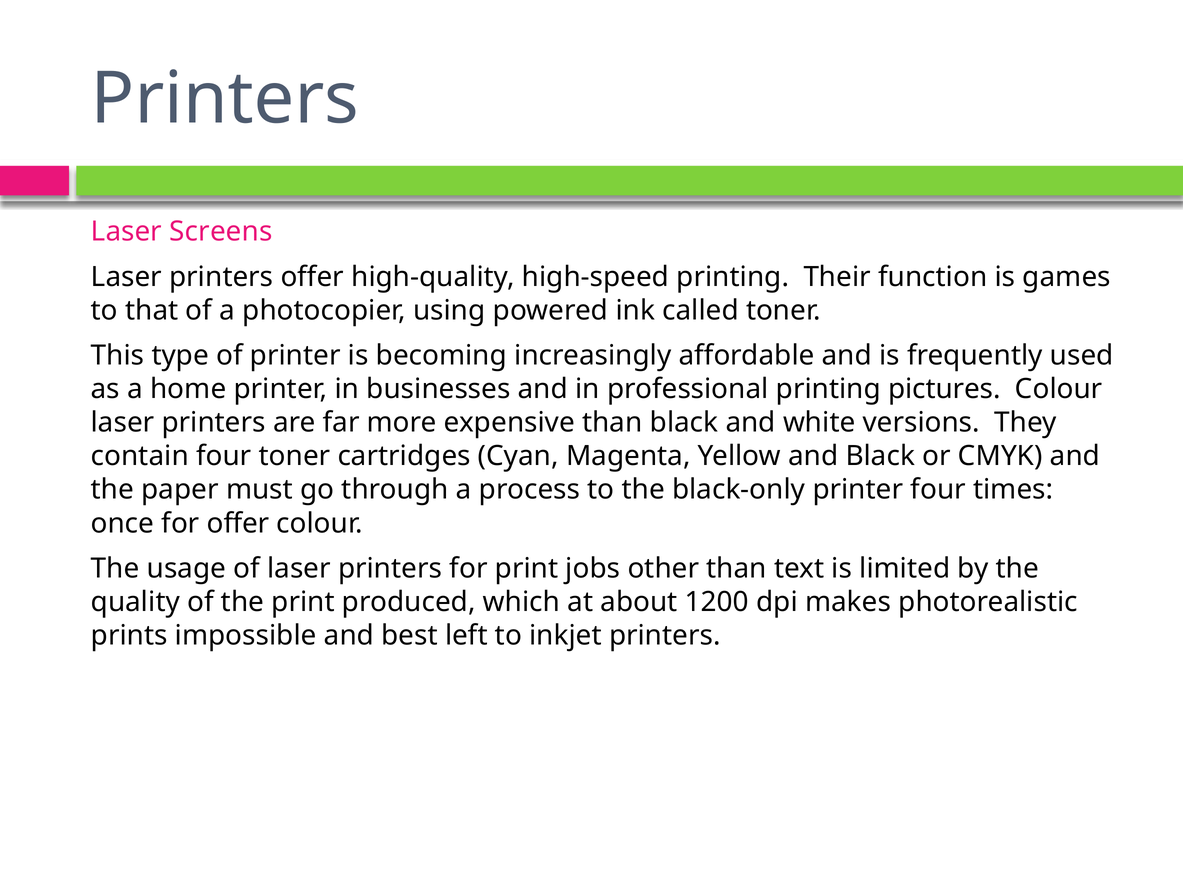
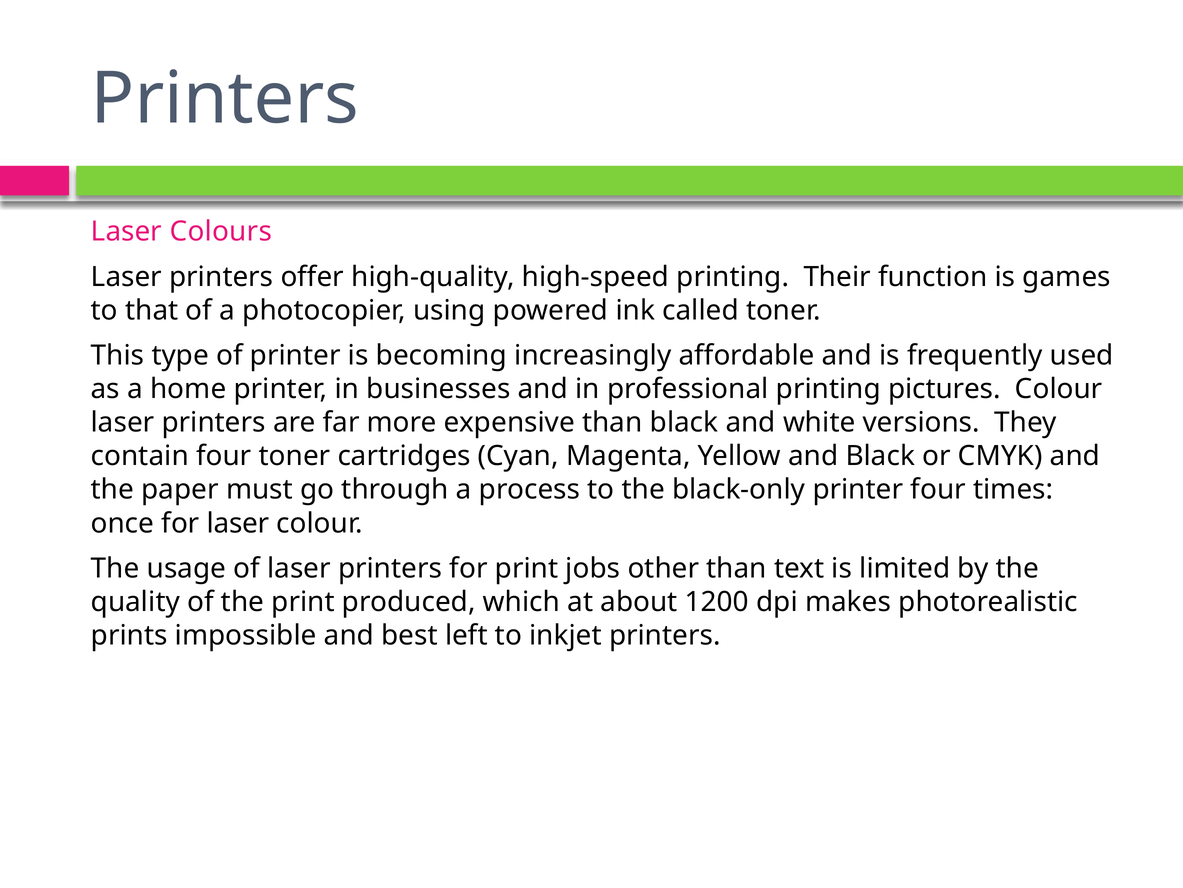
Screens: Screens -> Colours (221, 232)
for offer: offer -> laser (238, 523)
